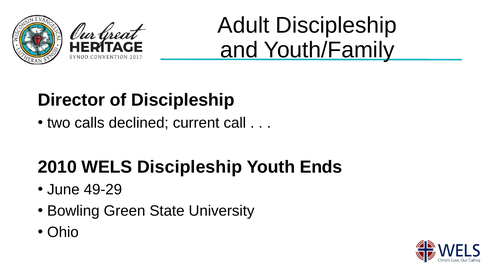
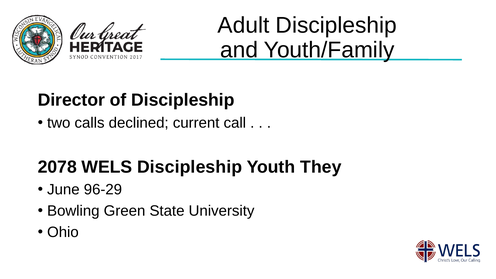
2010: 2010 -> 2078 (57, 167)
Ends: Ends -> They (321, 167)
49-29: 49-29 -> 96-29 (103, 190)
